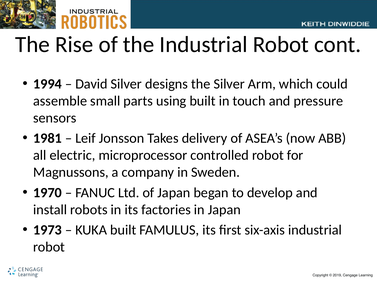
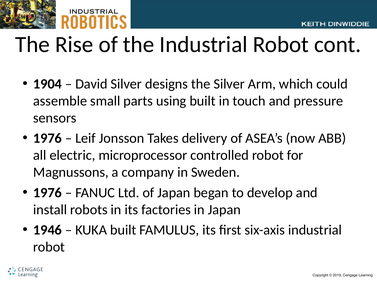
1994: 1994 -> 1904 (48, 84)
1981: 1981 -> 1976 (48, 138)
1970: 1970 -> 1976 (48, 192)
1973: 1973 -> 1946 (48, 230)
